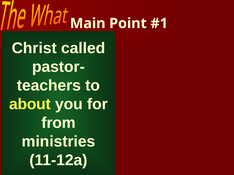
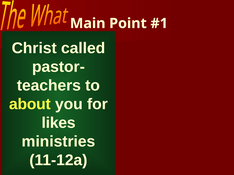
from: from -> likes (59, 123)
